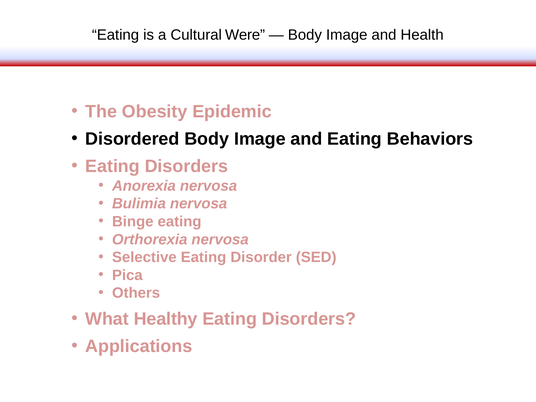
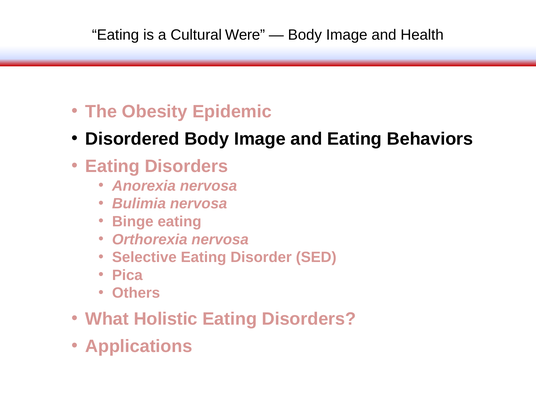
Healthy: Healthy -> Holistic (166, 319)
